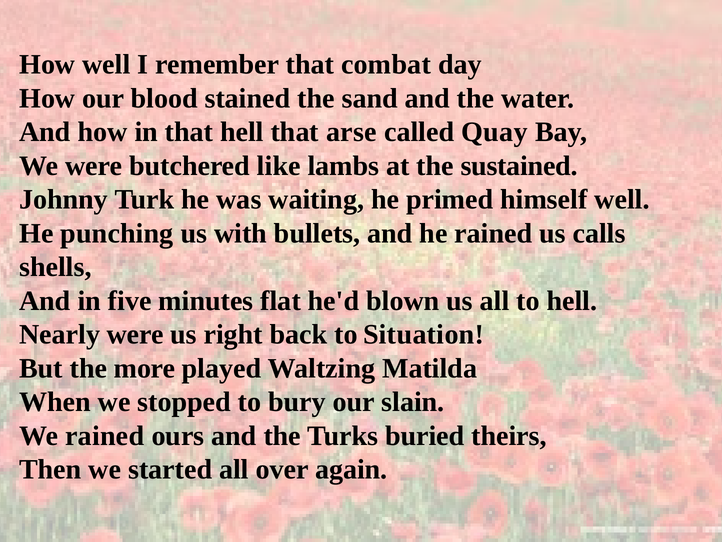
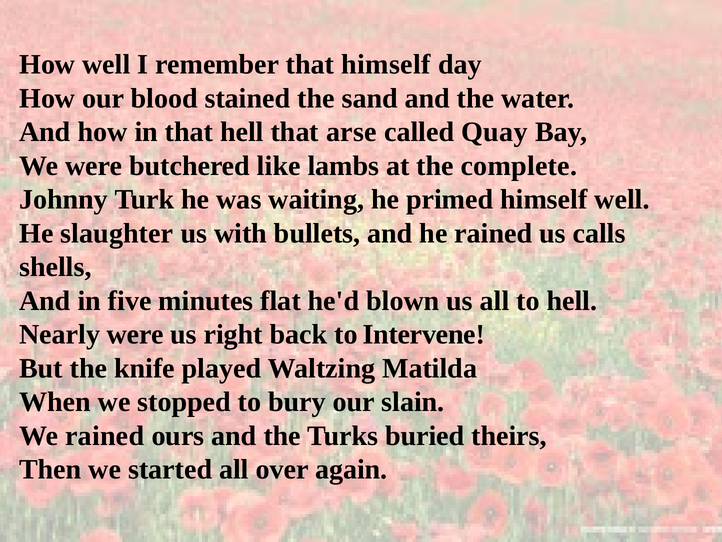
that combat: combat -> himself (386, 65)
sustained: sustained -> complete (519, 166)
punching: punching -> slaughter (117, 233)
Situation: Situation -> Intervene (424, 334)
more: more -> knife (145, 368)
